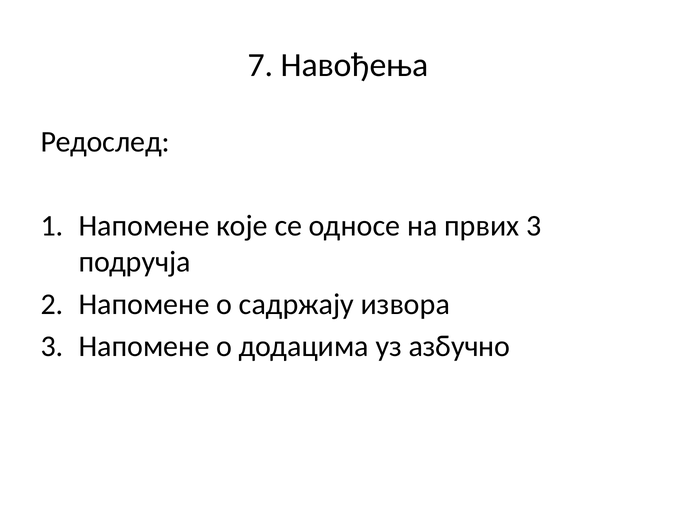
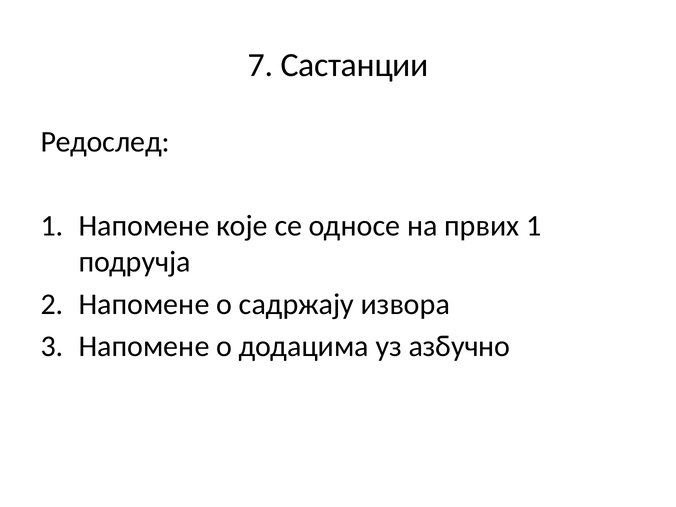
Навођења: Навођења -> Састанции (355, 65)
првих 3: 3 -> 1 (534, 226)
